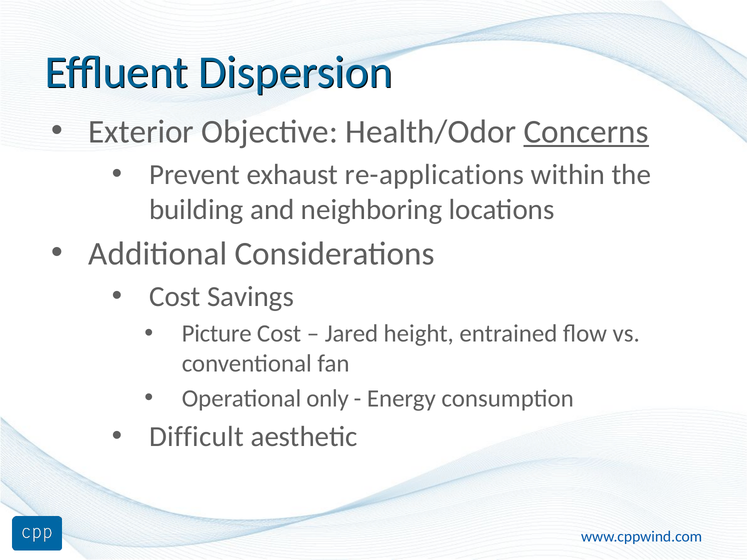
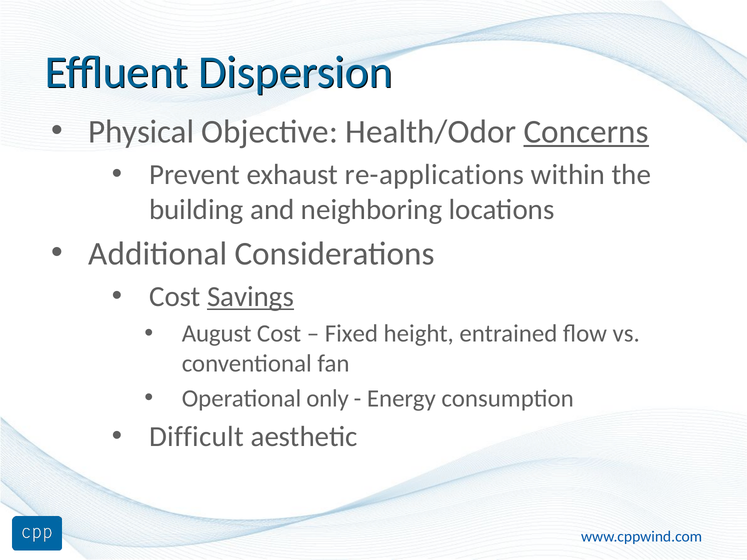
Exterior: Exterior -> Physical (141, 132)
Savings underline: none -> present (250, 297)
Picture: Picture -> August (217, 334)
Jared: Jared -> Fixed (351, 334)
